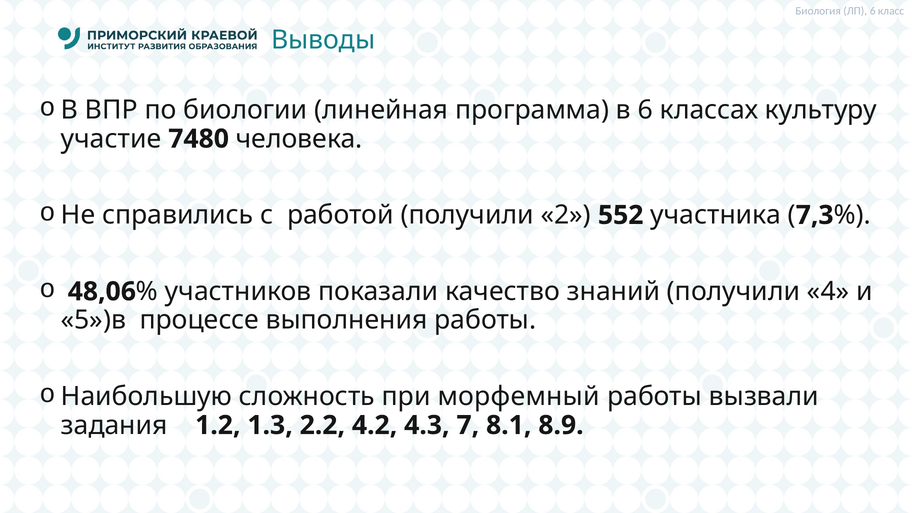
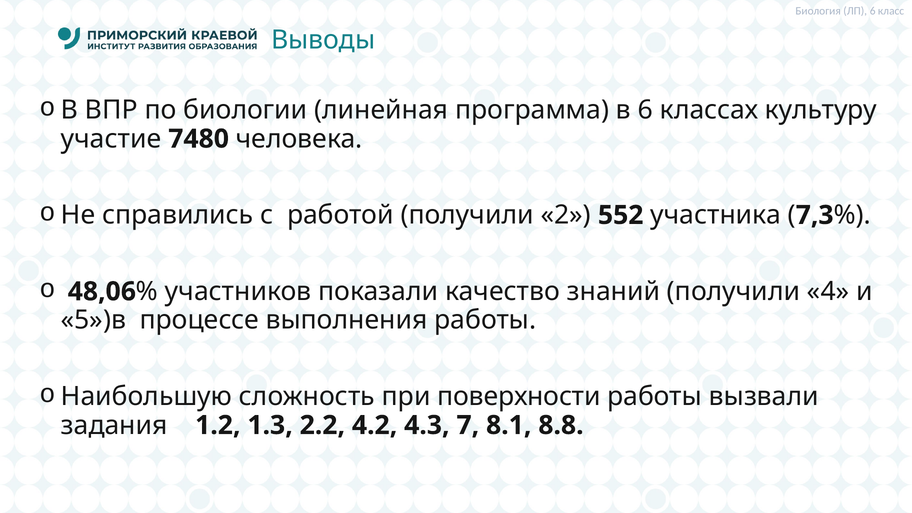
морфемный: морфемный -> поверхности (519, 397)
8.9: 8.9 -> 8.8 (561, 425)
